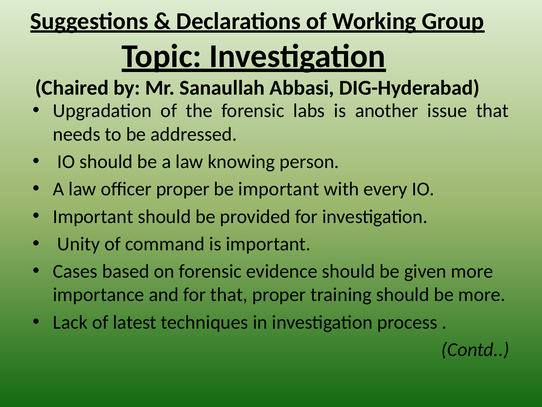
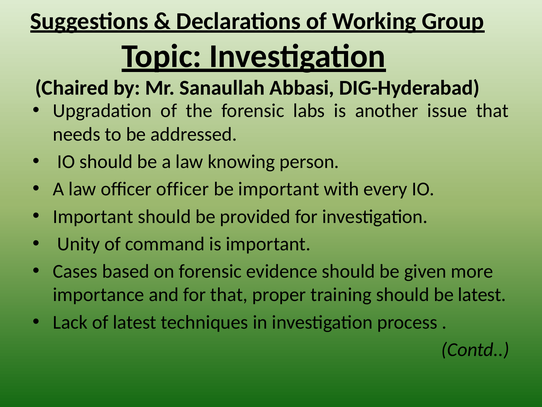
officer proper: proper -> officer (183, 189)
be more: more -> latest (482, 295)
